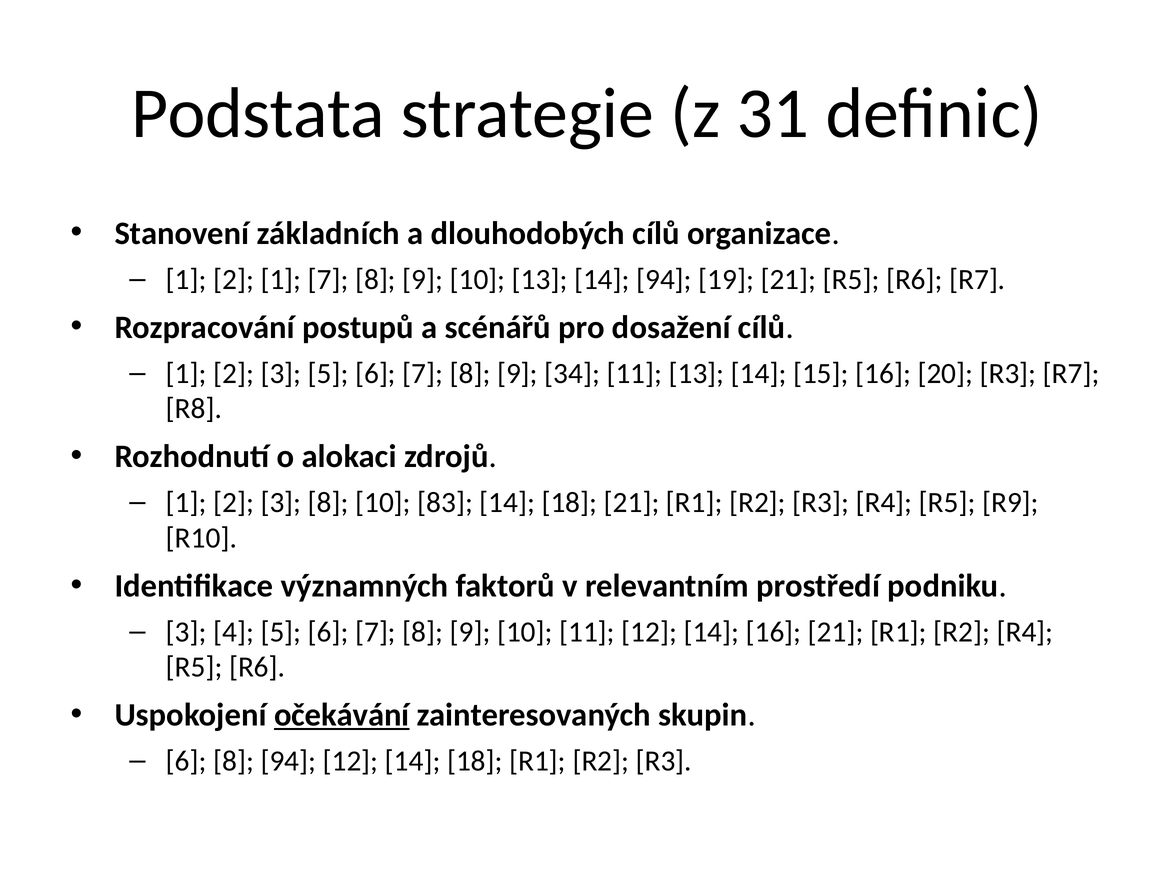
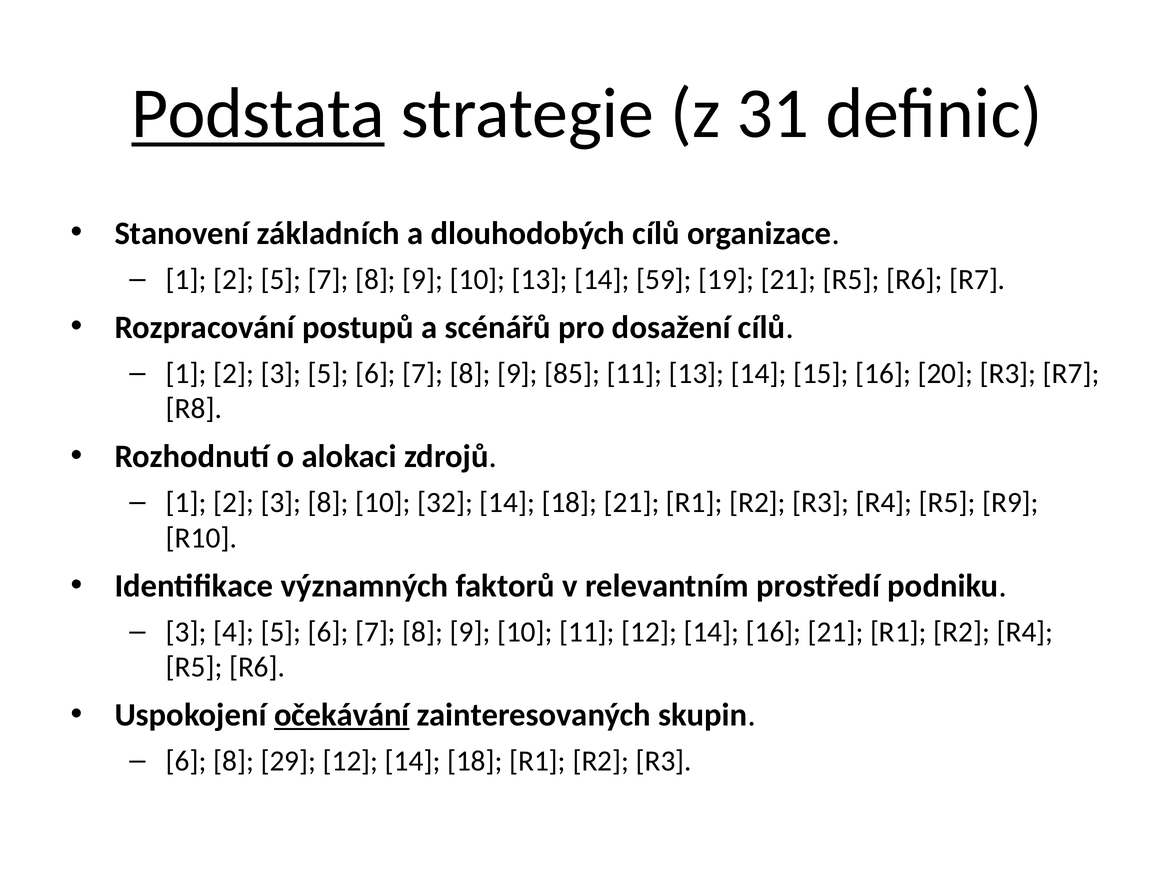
Podstata underline: none -> present (258, 114)
2 1: 1 -> 5 (281, 280)
14 94: 94 -> 59 (664, 280)
34: 34 -> 85 (572, 374)
83: 83 -> 32 (445, 503)
8 94: 94 -> 29 (288, 761)
